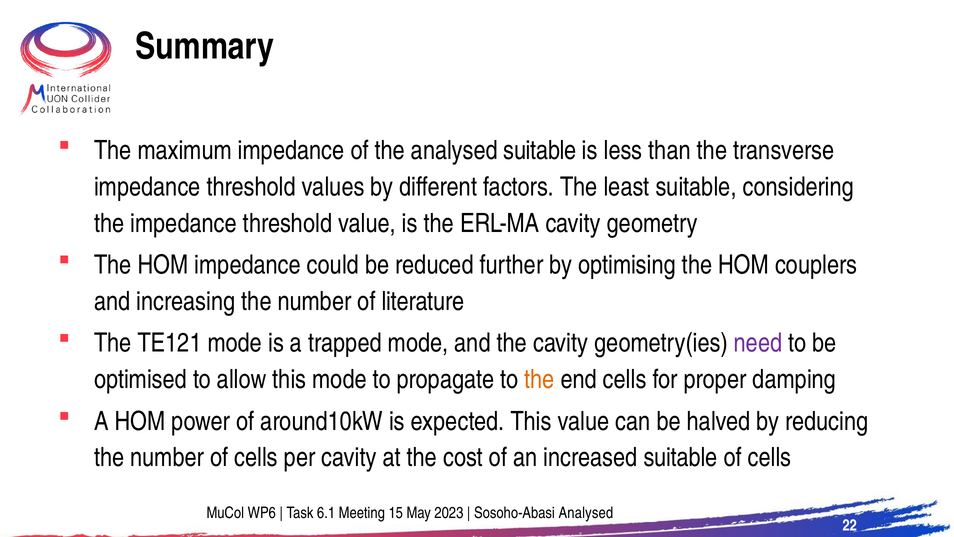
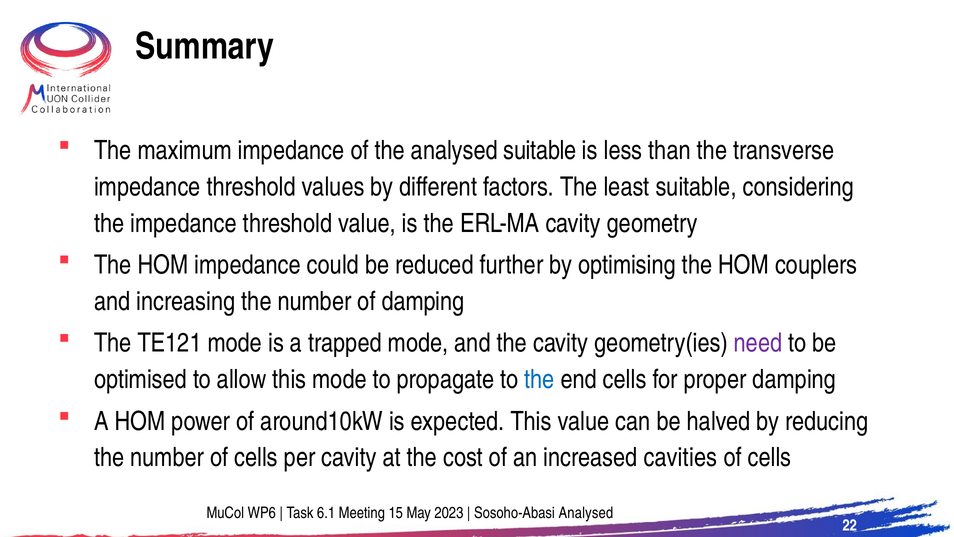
of literature: literature -> damping (423, 301)
the colour: orange -> blue (539, 379)
increased suitable: suitable -> cavities (680, 457)
